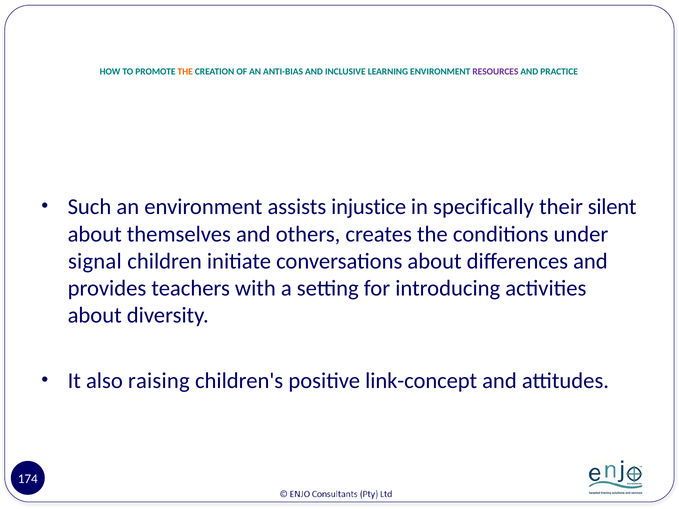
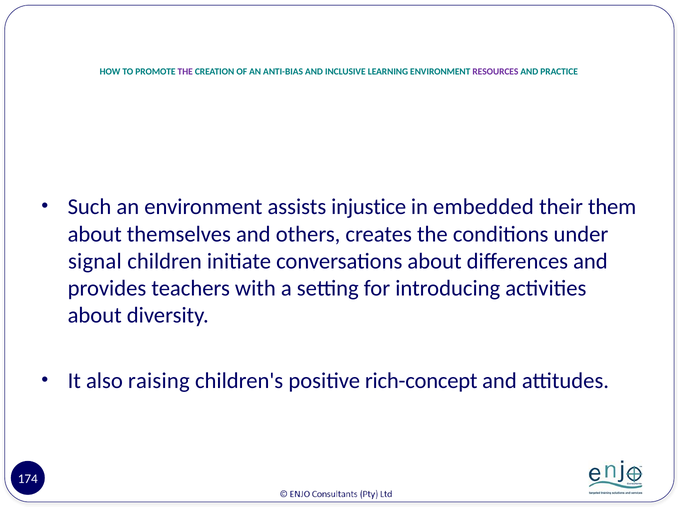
THE colour: orange -> purple (185, 72)
specifically: specifically -> embedded (483, 207)
silent: silent -> them (612, 207)
link-concept: link-concept -> rich-concept (421, 381)
